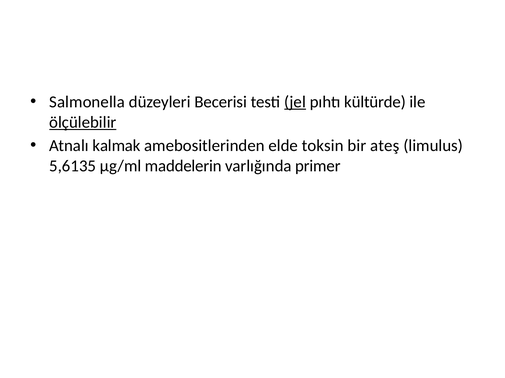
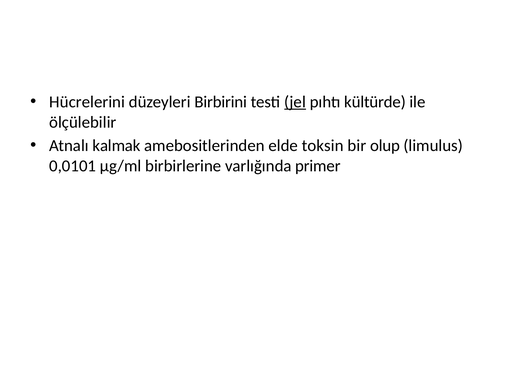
Salmonella: Salmonella -> Hücrelerini (87, 102)
Becerisi: Becerisi -> Birbirini (221, 102)
ölçülebilir underline: present -> none (83, 122)
ateş: ateş -> olup (385, 146)
5,6135: 5,6135 -> 0,0101 (73, 166)
maddelerin: maddelerin -> birbirlerine (183, 166)
